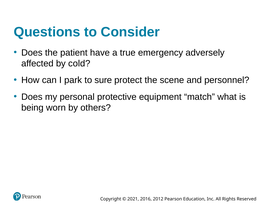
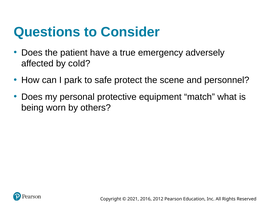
sure: sure -> safe (103, 80)
